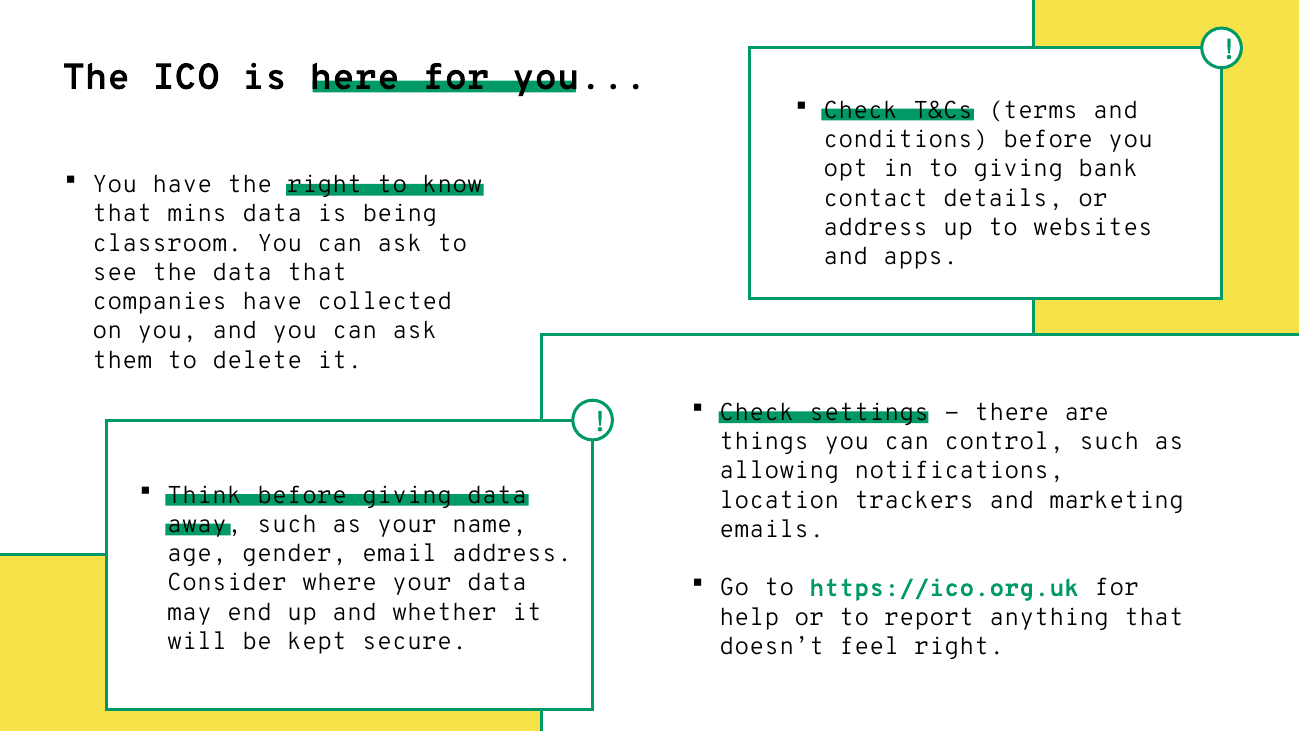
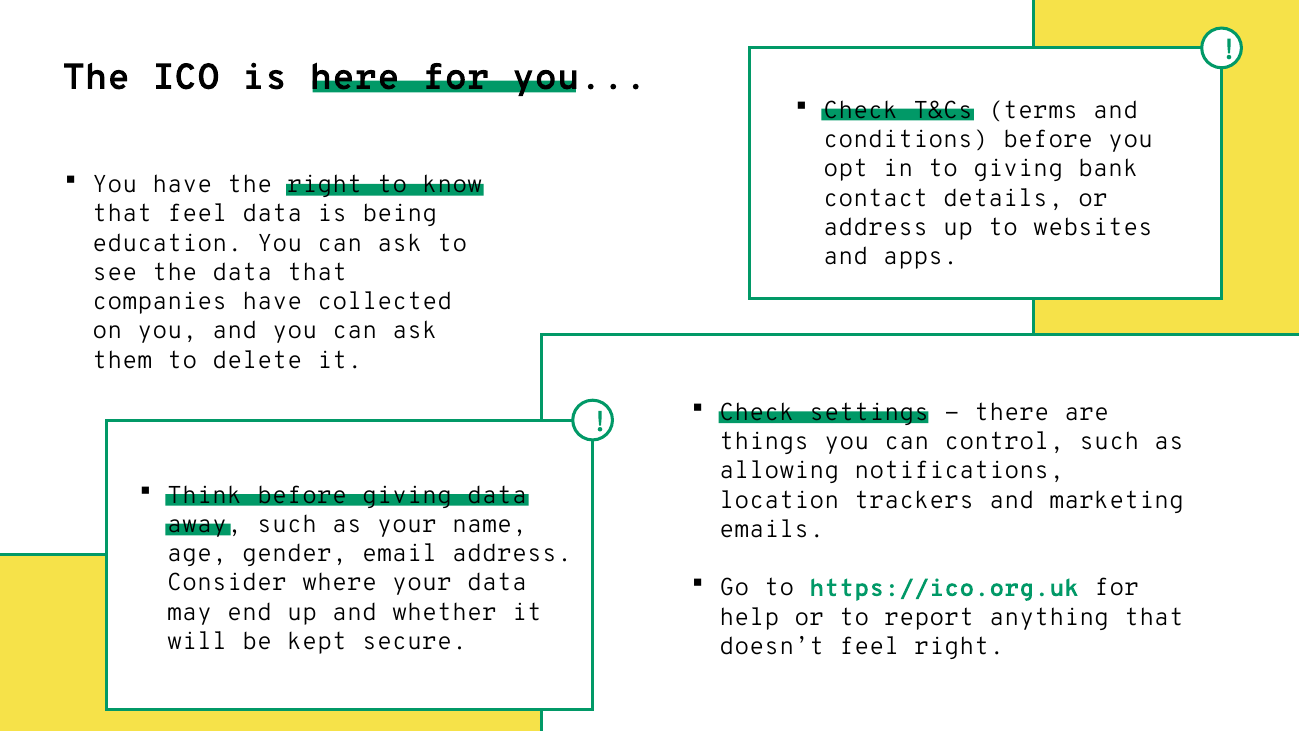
that mins: mins -> feel (197, 214)
classroom: classroom -> education (167, 243)
